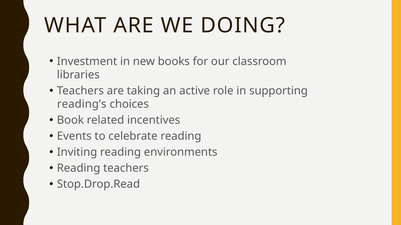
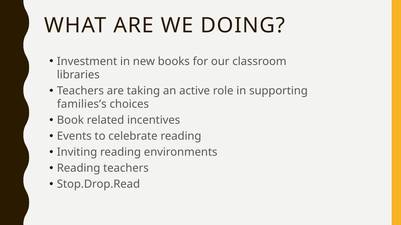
reading’s: reading’s -> families’s (82, 105)
